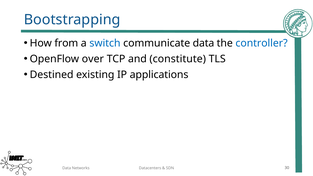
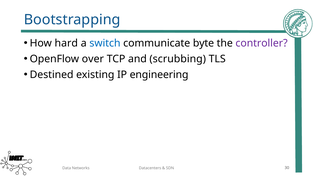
from: from -> hard (66, 43)
communicate data: data -> byte (203, 43)
controller colour: blue -> purple (262, 43)
constitute: constitute -> scrubbing (178, 59)
applications: applications -> engineering (159, 75)
